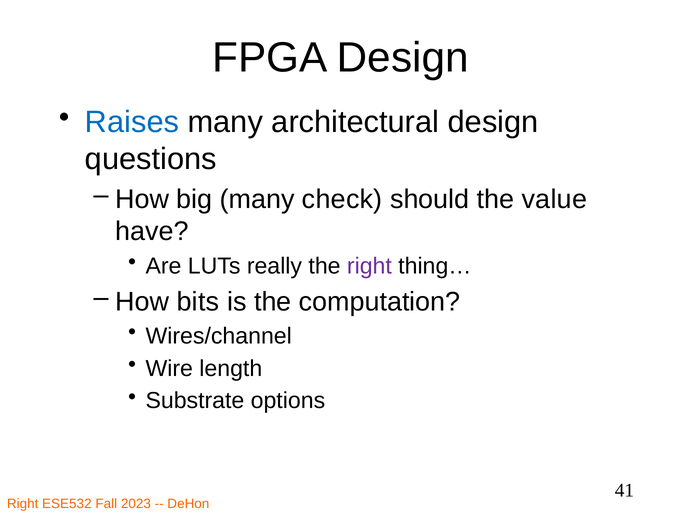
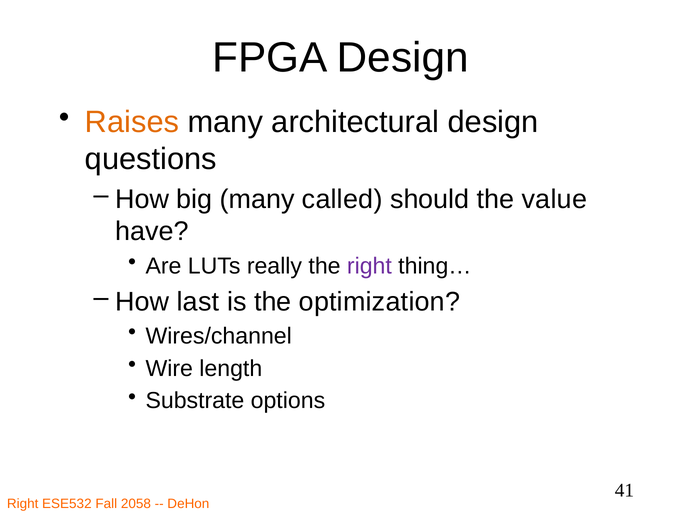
Raises colour: blue -> orange (132, 122)
check: check -> called (342, 199)
bits: bits -> last (198, 301)
computation: computation -> optimization (379, 301)
2023: 2023 -> 2058 (136, 503)
